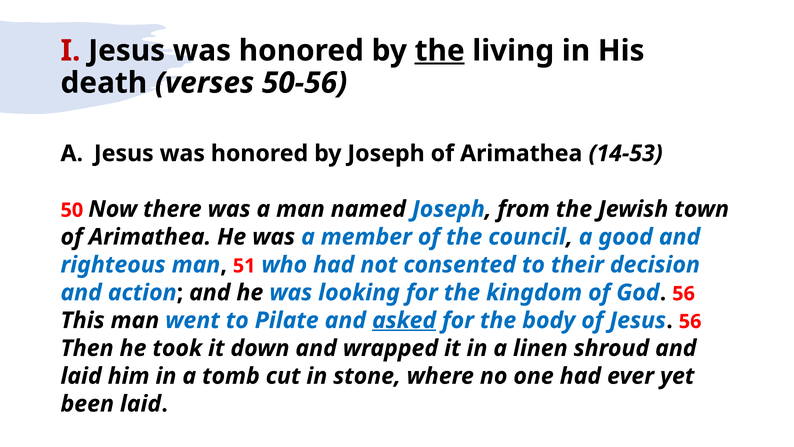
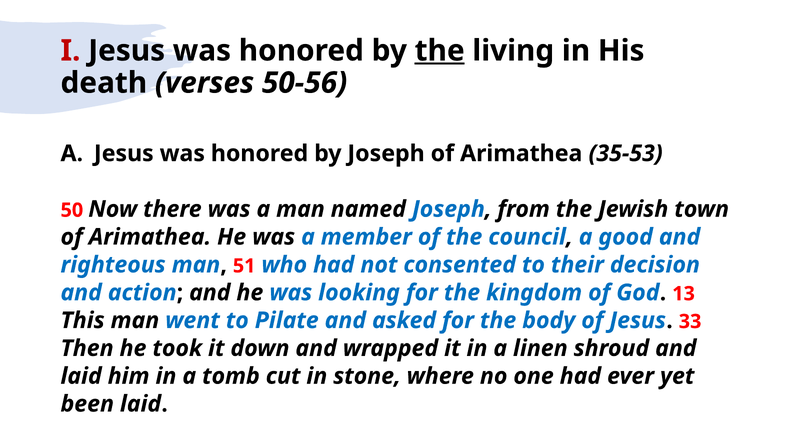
14-53: 14-53 -> 35-53 (626, 153)
God 56: 56 -> 13 (684, 293)
asked underline: present -> none (404, 320)
Jesus 56: 56 -> 33 (690, 321)
